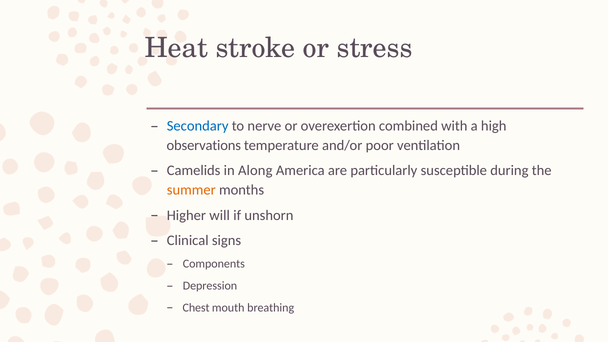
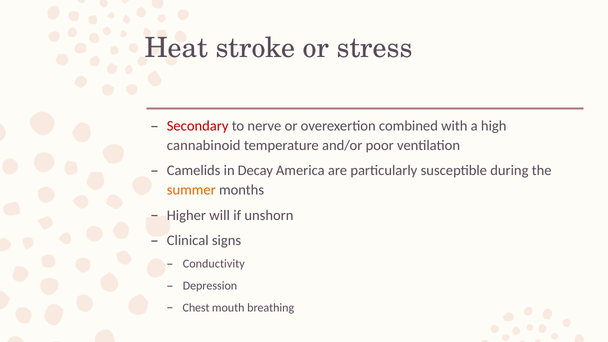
Secondary colour: blue -> red (198, 126)
observations: observations -> cannabinoid (204, 145)
Along: Along -> Decay (255, 171)
Components: Components -> Conductivity (214, 264)
